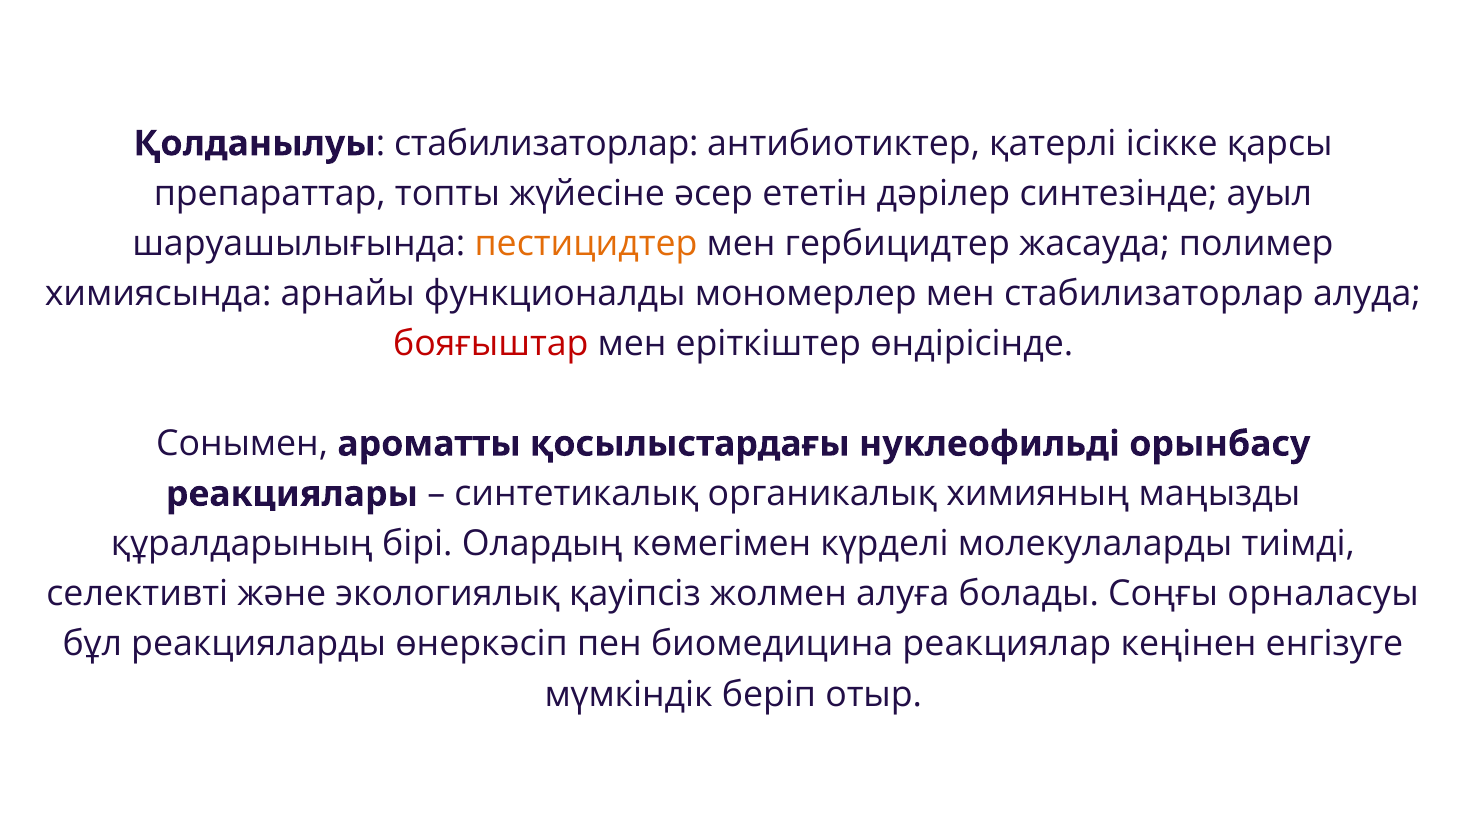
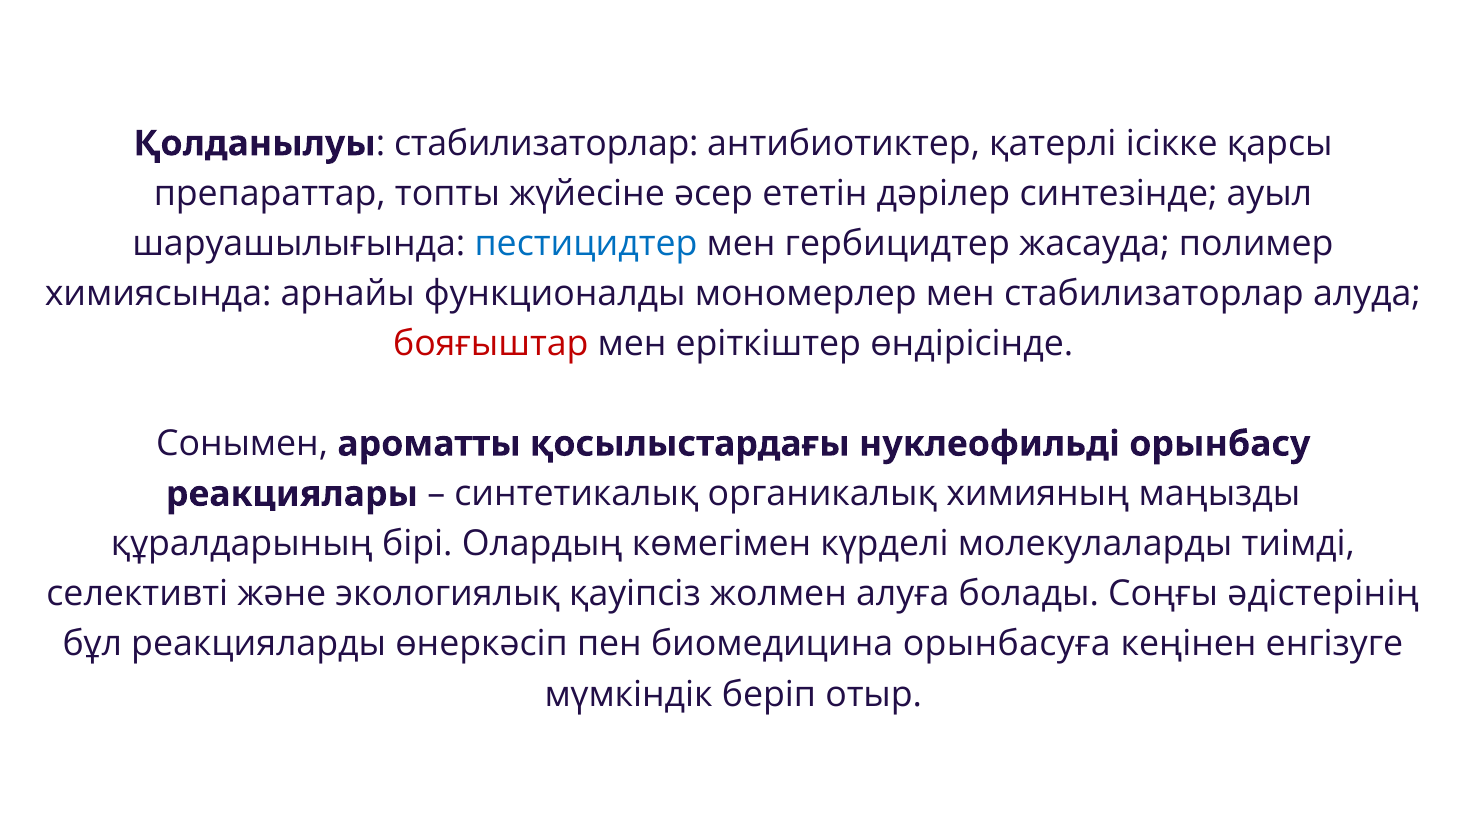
пестицидтер colour: orange -> blue (586, 244)
орналасуы: орналасуы -> әдістерінің (1323, 594)
реакциялар: реакциялар -> орынбасуға (1007, 644)
